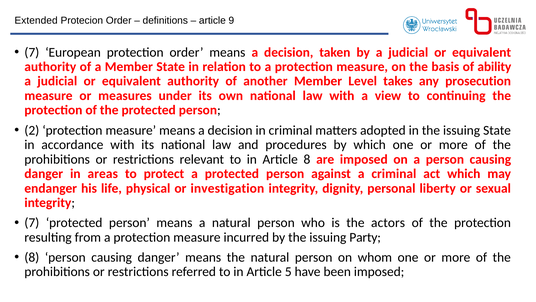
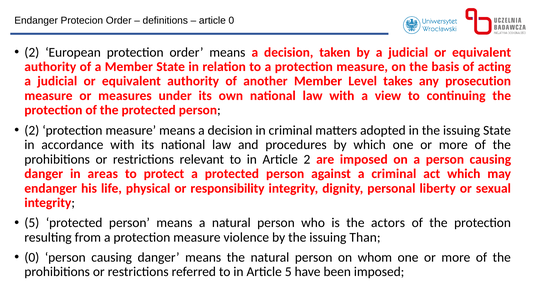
Extended: Extended -> Endanger (36, 20)
article 9: 9 -> 0 (231, 20)
7: 7 -> 2 (32, 52)
ability: ability -> acting (494, 67)
Article 8: 8 -> 2 (307, 159)
investigation: investigation -> responsibility (228, 188)
7: 7 -> 5 (32, 222)
incurred: incurred -> violence (246, 237)
Party: Party -> Than (365, 237)
8: 8 -> 0 (32, 257)
